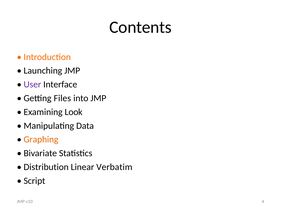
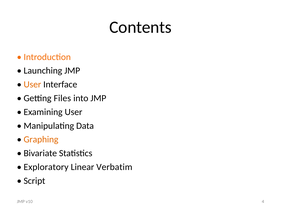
User colour: purple -> orange (32, 84)
Examining Look: Look -> User (74, 112)
Distribution: Distribution -> Exploratory (46, 167)
